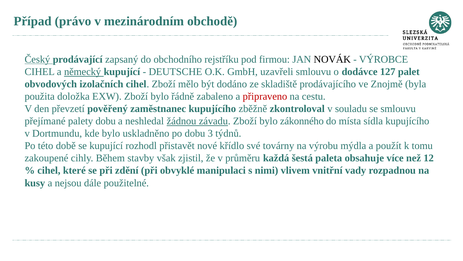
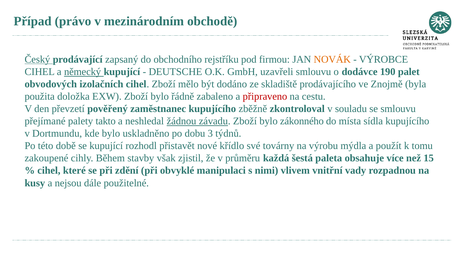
NOVÁK colour: black -> orange (332, 59)
127: 127 -> 190 (388, 72)
palety dobu: dobu -> takto (106, 121)
12: 12 -> 15 (429, 158)
